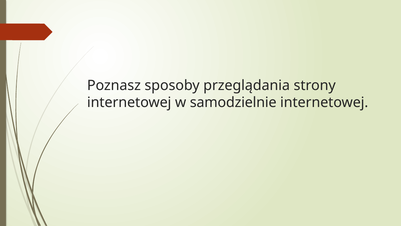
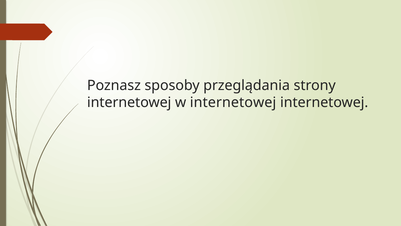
w samodzielnie: samodzielnie -> internetowej (233, 102)
